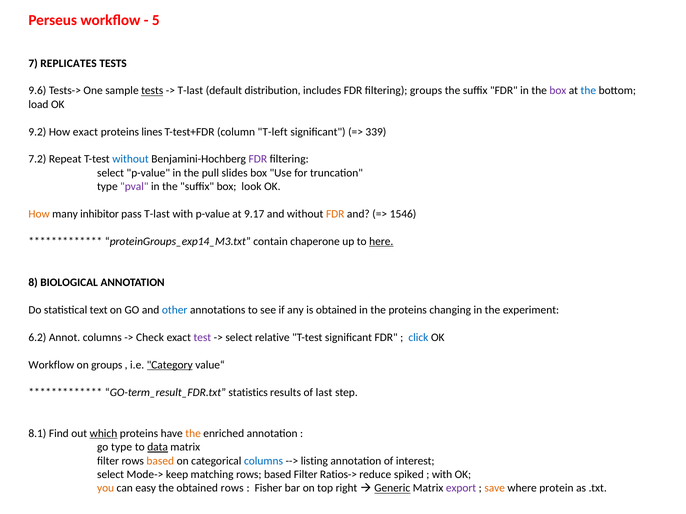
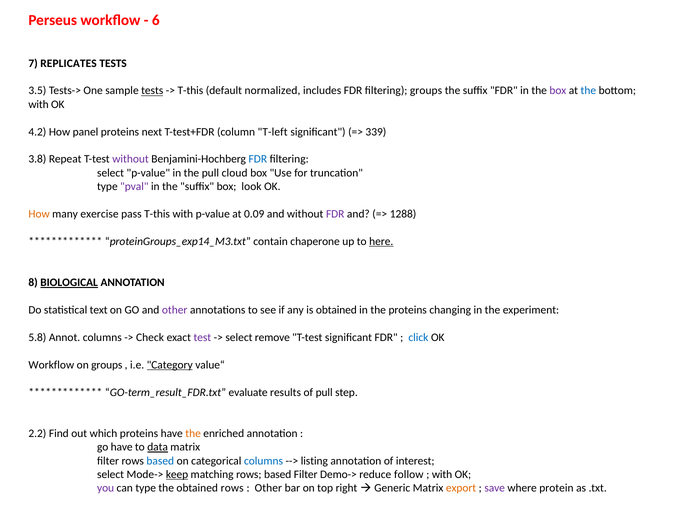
5: 5 -> 6 (156, 20)
9.6: 9.6 -> 3.5 (37, 91)
T-last: T-last -> T-this (190, 91)
distribution: distribution -> normalized (272, 91)
load: load -> with (39, 105)
9.2: 9.2 -> 4.2 (37, 132)
How exact: exact -> panel (86, 132)
lines: lines -> next (152, 132)
7.2: 7.2 -> 3.8 (37, 159)
without colour: blue -> purple (131, 159)
FDR colour: purple -> blue (258, 159)
slides: slides -> cloud (235, 173)
inhibitor: inhibitor -> exercise (100, 214)
pass T-last: T-last -> T-this (157, 214)
9.17: 9.17 -> 0.09 (254, 214)
FDR colour: orange -> purple (335, 214)
1546: 1546 -> 1288 (403, 214)
BIOLOGICAL underline: none -> present (69, 283)
other colour: blue -> purple (175, 310)
6.2: 6.2 -> 5.8 (37, 338)
relative: relative -> remove (272, 338)
statistics: statistics -> evaluate (248, 393)
of last: last -> pull (324, 393)
8.1: 8.1 -> 2.2 (37, 434)
which underline: present -> none (104, 434)
go type: type -> have (122, 448)
based colour: orange -> blue (160, 461)
keep underline: none -> present (177, 475)
Ratios->: Ratios-> -> Demo-> (338, 475)
spiked: spiked -> follow (409, 475)
you colour: orange -> purple (106, 489)
can easy: easy -> type (146, 489)
Fisher: Fisher -> Other (268, 489)
Generic underline: present -> none (392, 489)
export colour: purple -> orange (461, 489)
save colour: orange -> purple (495, 489)
